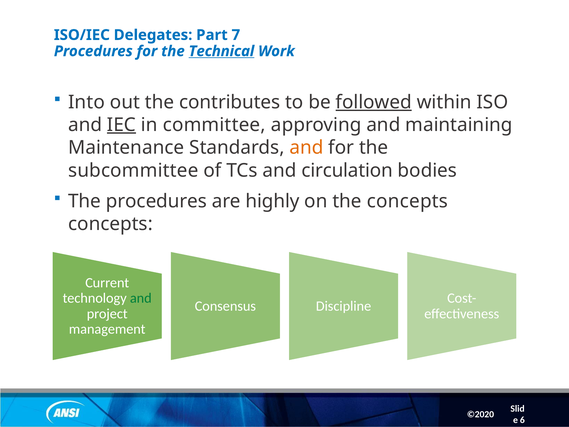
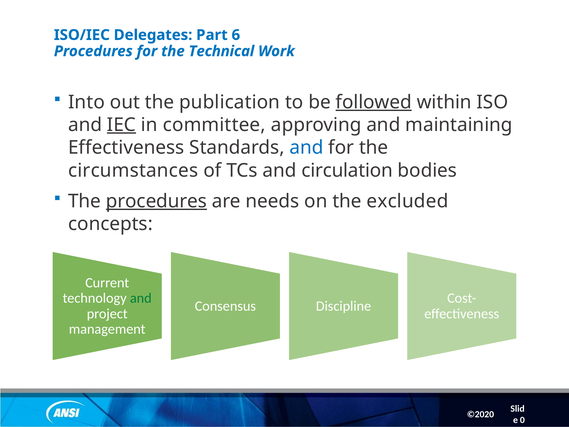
7: 7 -> 6 (236, 35)
Technical underline: present -> none (221, 51)
contributes: contributes -> publication (230, 102)
Maintenance: Maintenance -> Effectiveness (126, 148)
and colour: orange -> blue (306, 148)
subcommittee: subcommittee -> circumstances (133, 170)
procedures underline: none -> present (156, 201)
highly: highly -> needs (272, 201)
the concepts: concepts -> excluded (407, 201)
6: 6 -> 0 (522, 420)
